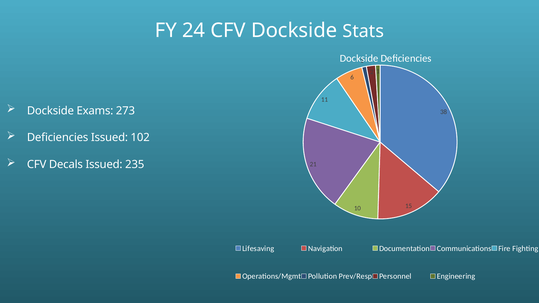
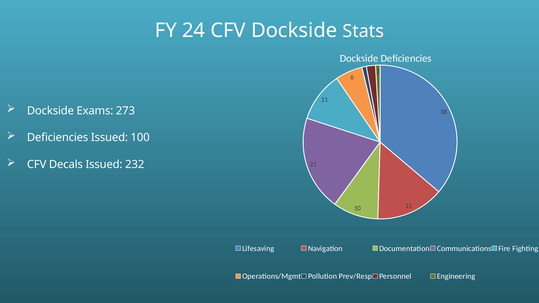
102: 102 -> 100 (140, 138)
235: 235 -> 232 (135, 165)
